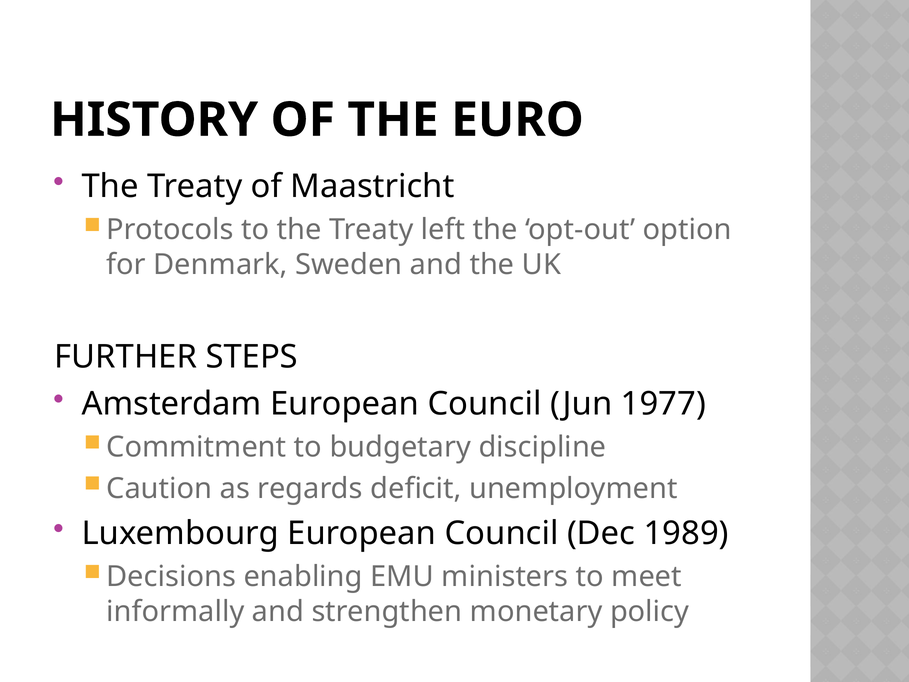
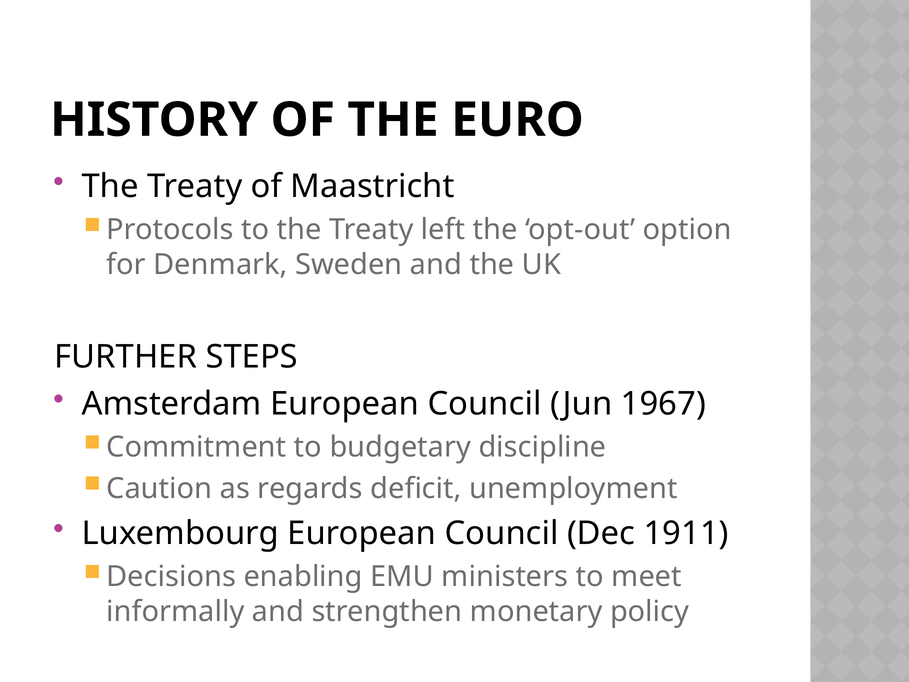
1977: 1977 -> 1967 (663, 404)
1989: 1989 -> 1911 (686, 533)
